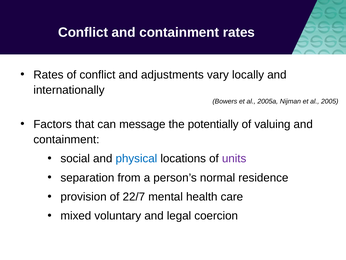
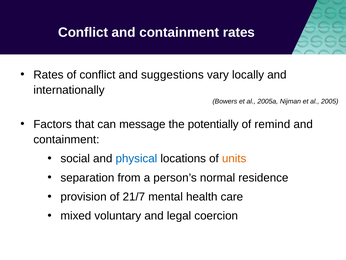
adjustments: adjustments -> suggestions (172, 75)
valuing: valuing -> remind (272, 124)
units colour: purple -> orange (234, 158)
22/7: 22/7 -> 21/7 (134, 196)
